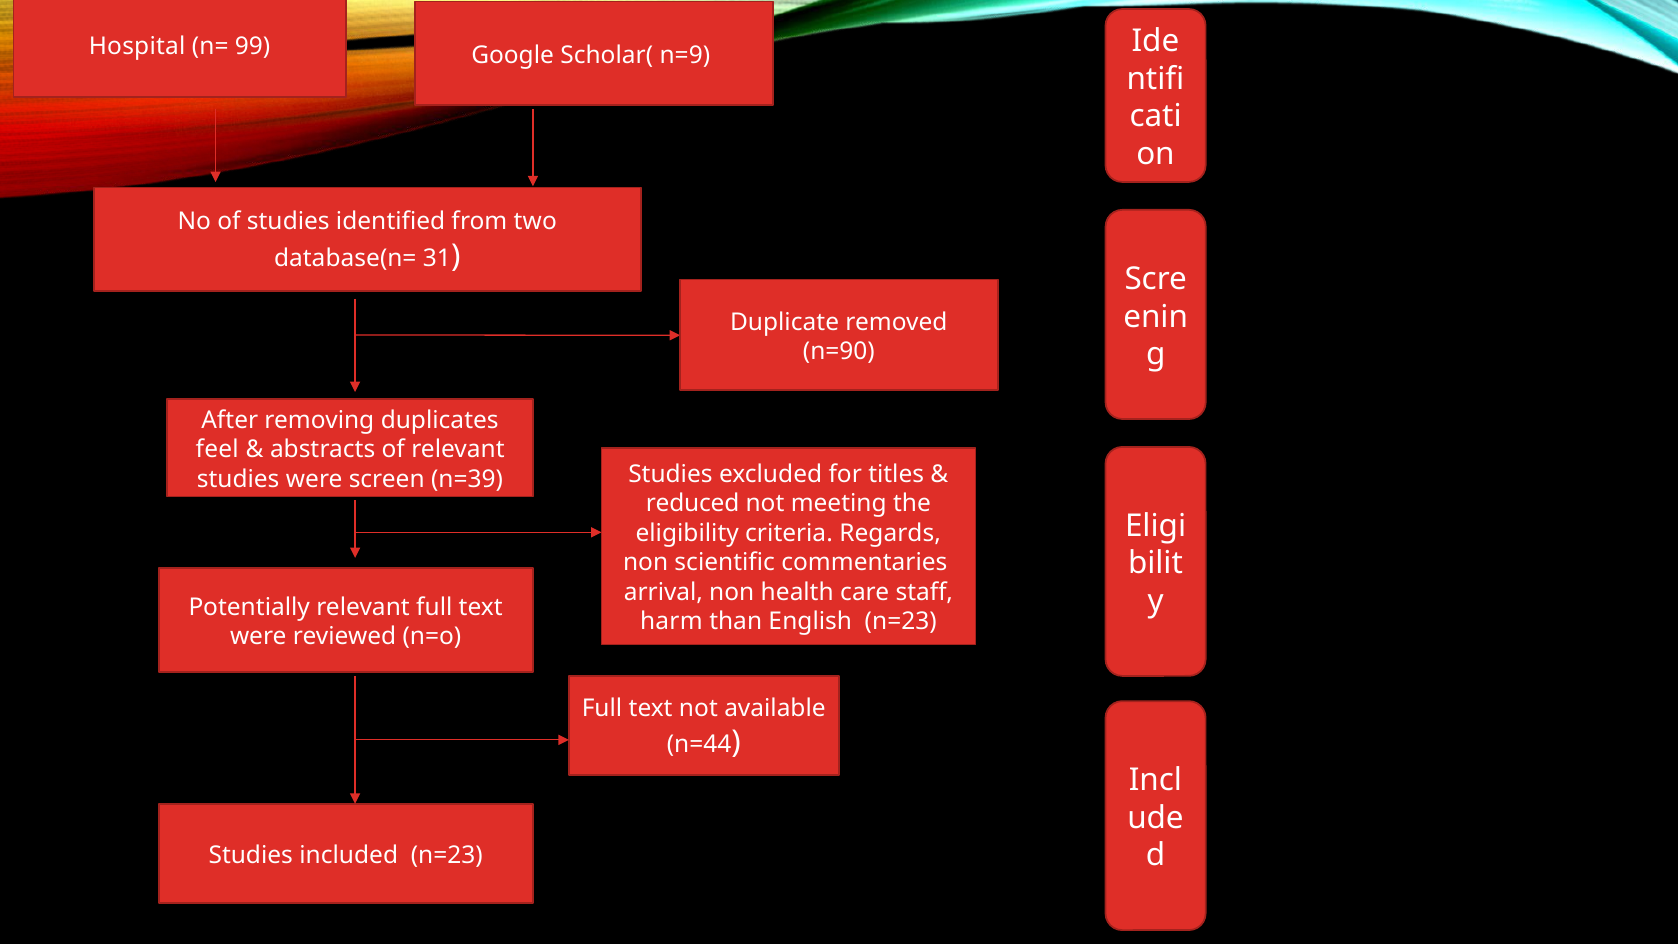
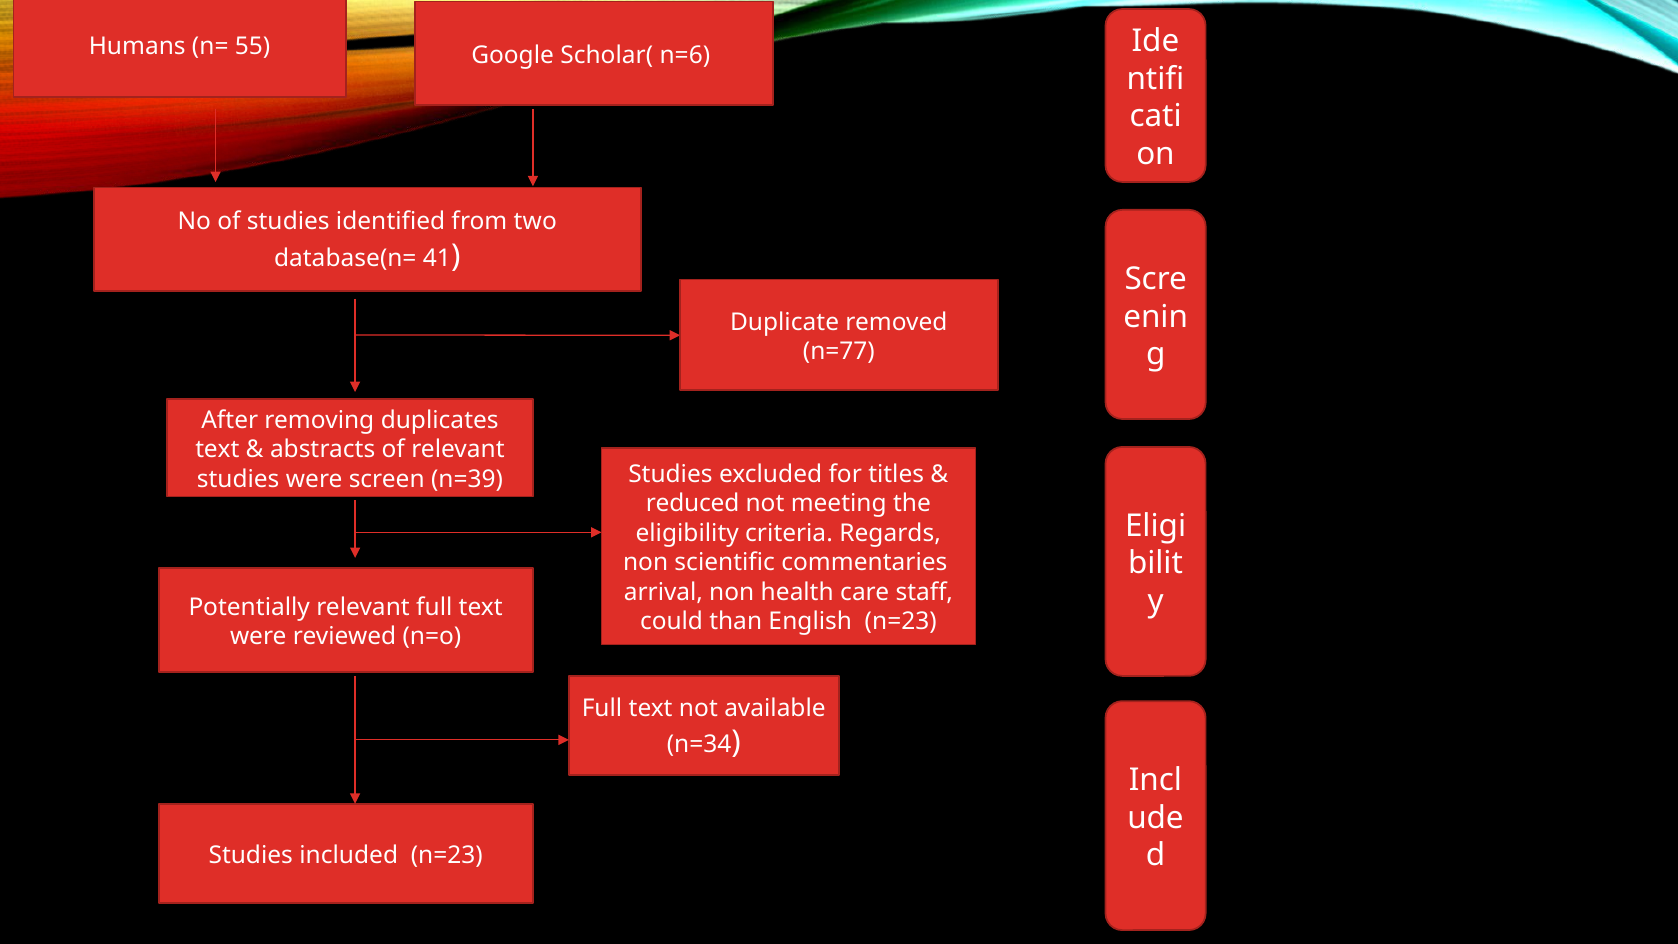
Hospital: Hospital -> Humans (137, 47)
99: 99 -> 55 (253, 47)
n=9: n=9 -> n=6 (685, 55)
31: 31 -> 41 (437, 258)
n=90: n=90 -> n=77 (839, 351)
feel: feel -> text (217, 450)
harm: harm -> could (672, 621)
n=44: n=44 -> n=34 (699, 745)
